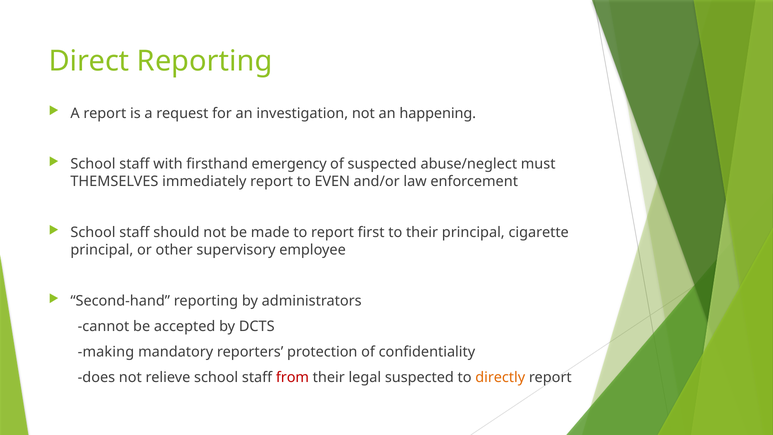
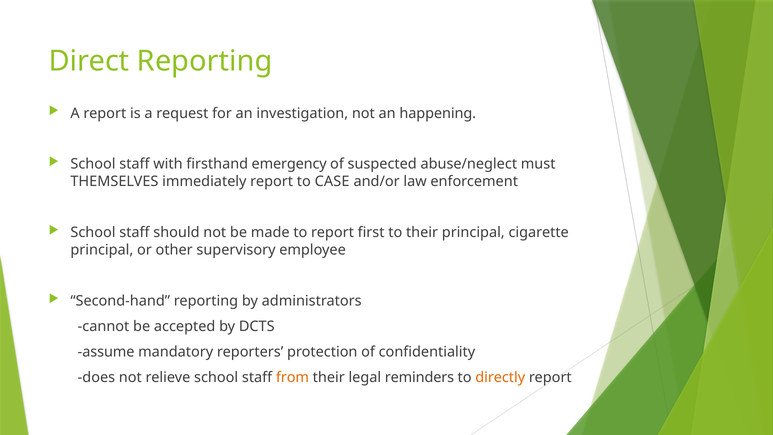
EVEN: EVEN -> CASE (332, 182)
making: making -> assume (106, 352)
from colour: red -> orange (292, 377)
legal suspected: suspected -> reminders (419, 377)
